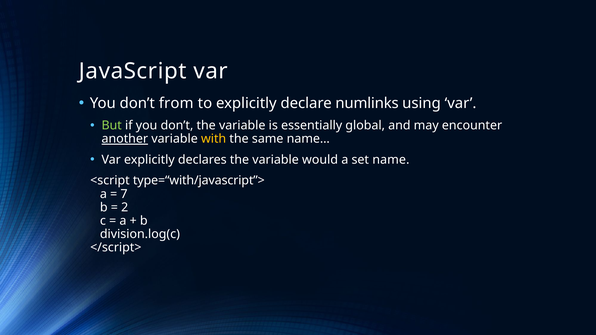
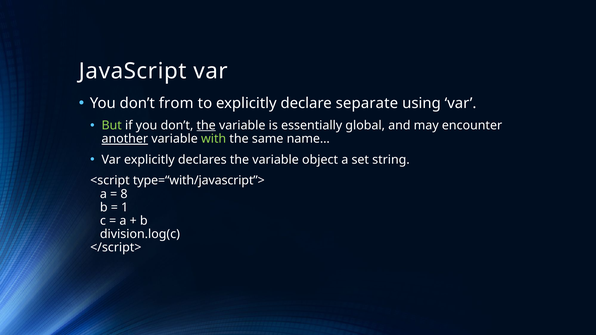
numlinks: numlinks -> separate (367, 103)
the underline: none -> present (206, 126)
with colour: yellow -> light green (214, 139)
would: would -> object (320, 160)
name: name -> string (391, 160)
7: 7 -> 8 (124, 194)
2: 2 -> 1 (125, 207)
